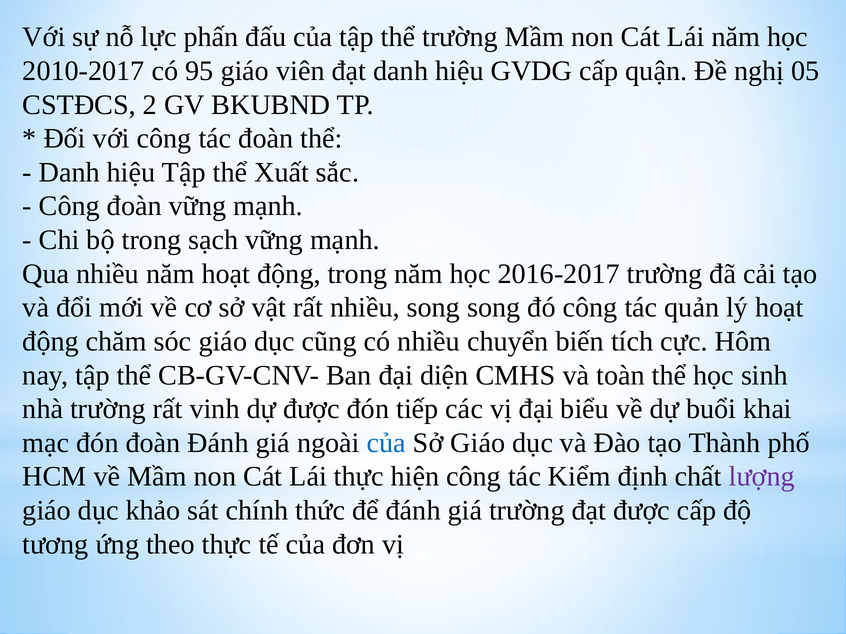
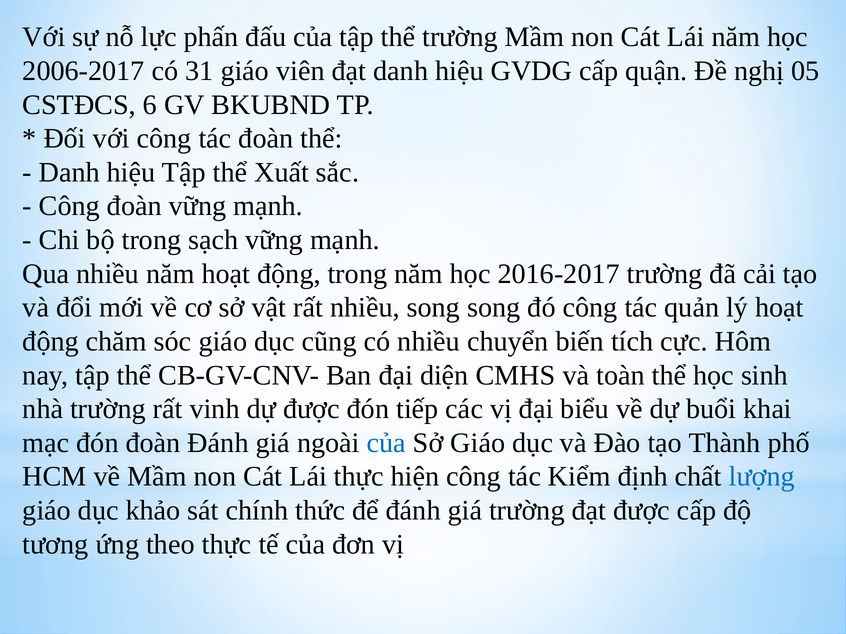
2010-2017: 2010-2017 -> 2006-2017 (84, 71)
95: 95 -> 31 (199, 71)
2: 2 -> 6 (150, 105)
lượng colour: purple -> blue (762, 477)
